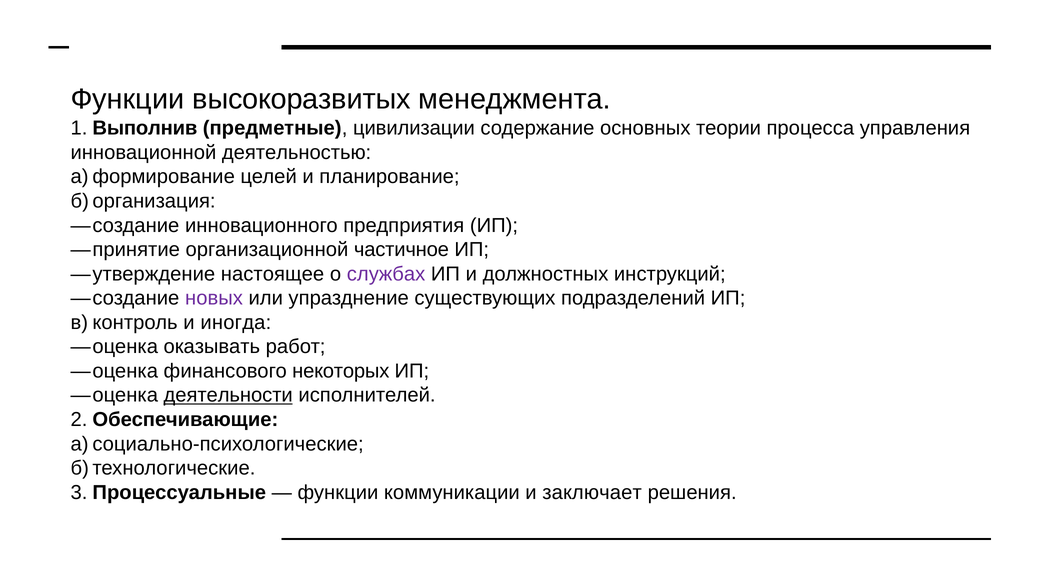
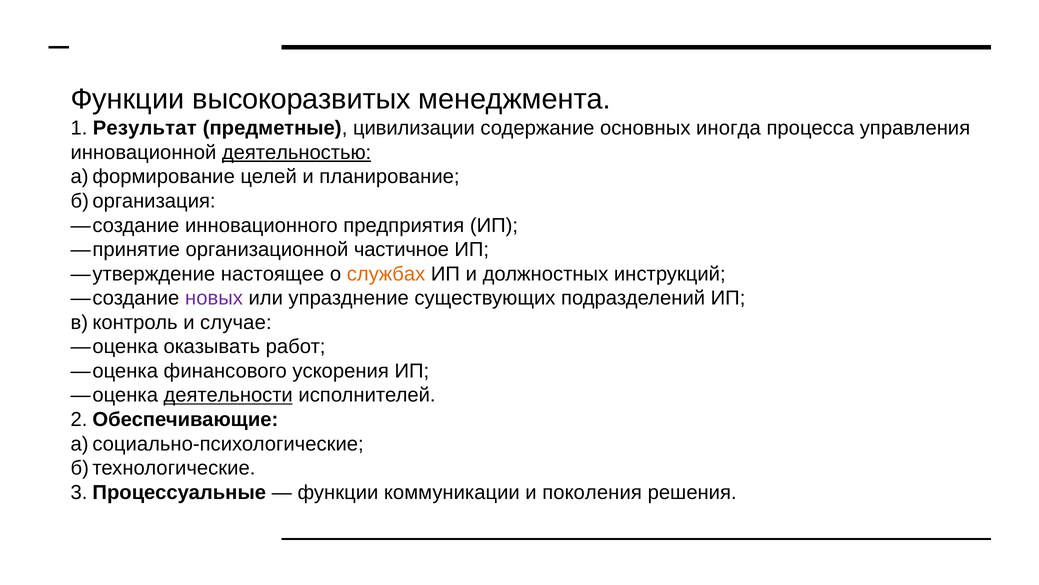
Выполнив: Выполнив -> Результат (145, 128)
теории: теории -> иногда (728, 128)
деятельностью underline: none -> present (297, 152)
службах colour: purple -> orange (386, 274)
иногда: иногда -> случае (236, 322)
некоторых: некоторых -> ускорения (341, 371)
заключает: заключает -> поколения (592, 492)
